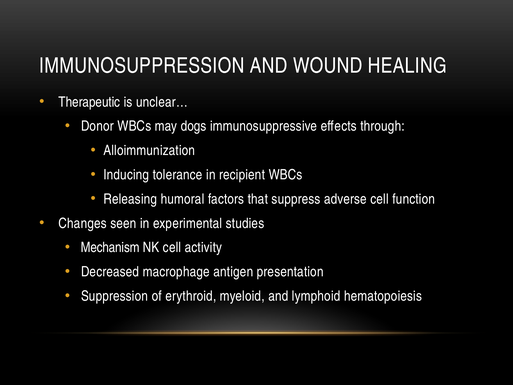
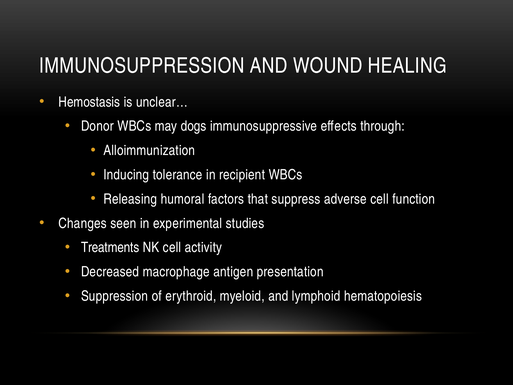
Therapeutic: Therapeutic -> Hemostasis (89, 102)
Mechanism: Mechanism -> Treatments (110, 247)
